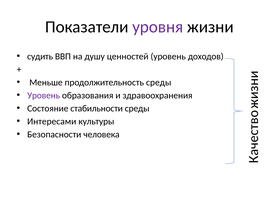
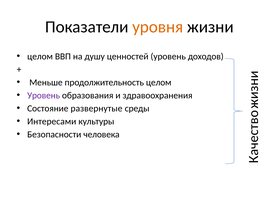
уровня colour: purple -> orange (158, 27)
судить: судить -> целом (40, 56)
продолжительность среды: среды -> целом (159, 82)
стабильности: стабильности -> развернутые (97, 109)
